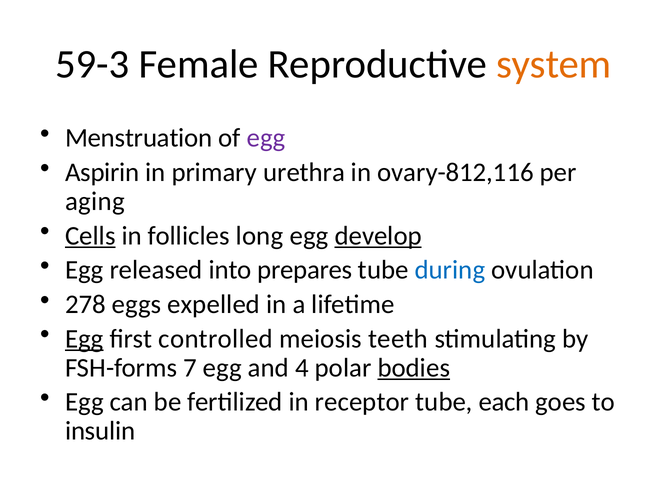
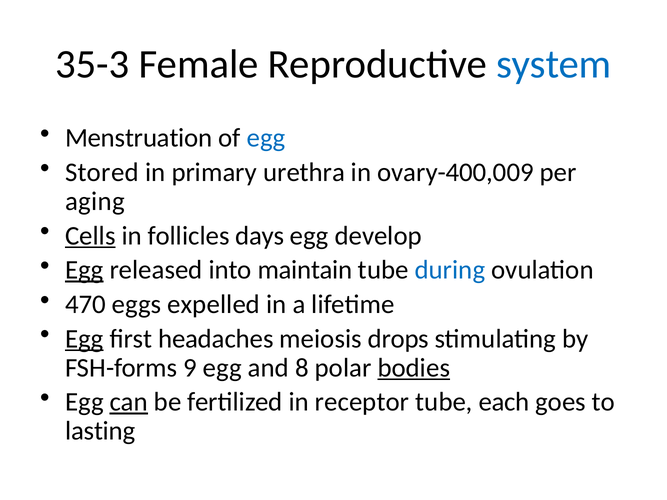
59-3: 59-3 -> 35-3 (92, 65)
system colour: orange -> blue (554, 65)
egg colour: purple -> blue (266, 138)
Aspirin: Aspirin -> Stored (102, 172)
ovary-812,116: ovary-812,116 -> ovary-400,009 (455, 172)
long: long -> days (260, 236)
develop underline: present -> none (378, 236)
Egg underline: none -> present (84, 270)
prepares: prepares -> maintain (305, 270)
278: 278 -> 470 (85, 304)
controlled: controlled -> headaches (216, 339)
teeth: teeth -> drops (398, 339)
7: 7 -> 9 (190, 368)
4: 4 -> 8 (302, 368)
can underline: none -> present (129, 402)
insulin: insulin -> lasting (100, 431)
